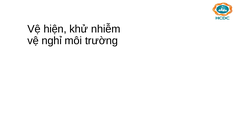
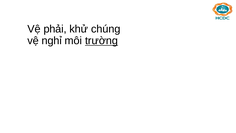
hiện: hiện -> phải (55, 29)
nhiễm: nhiễm -> chúng (106, 29)
trường underline: none -> present (101, 41)
